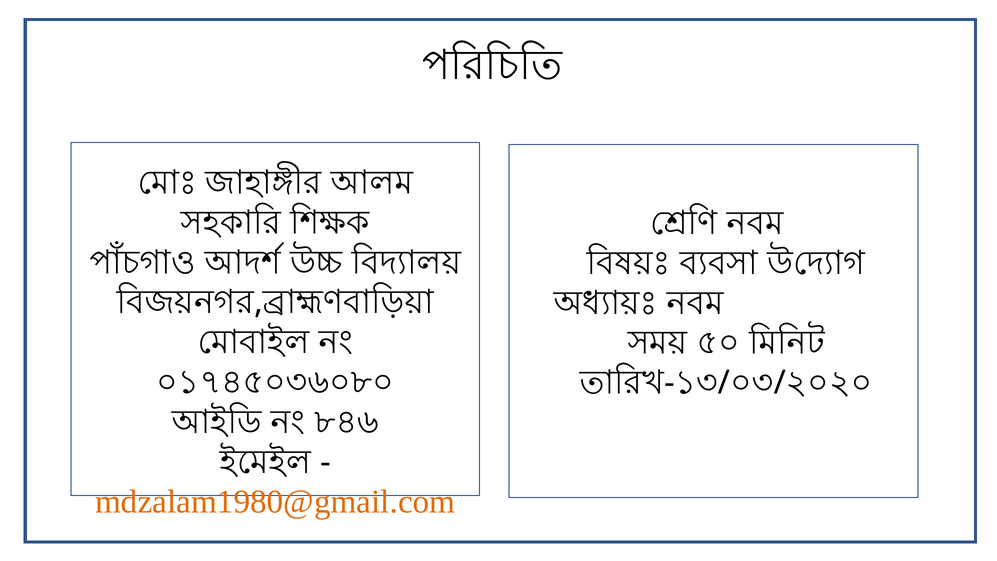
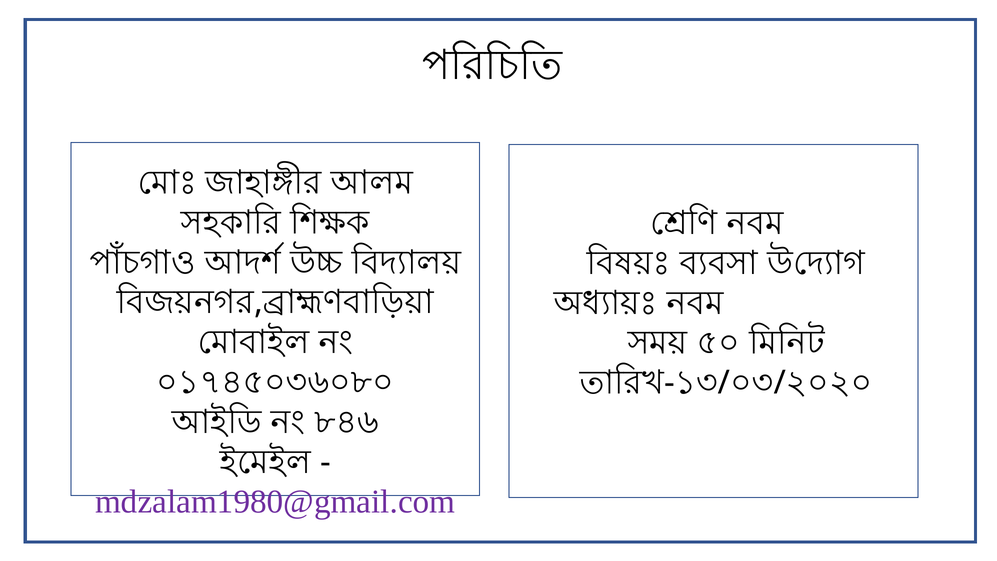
mdzalam1980@gmail.com colour: orange -> purple (275, 502)
